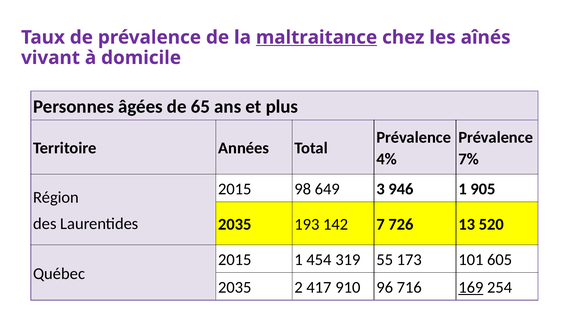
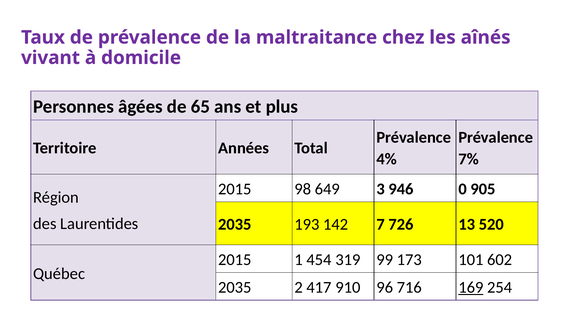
maltraitance underline: present -> none (317, 37)
946 1: 1 -> 0 (463, 189)
55: 55 -> 99 (385, 260)
605: 605 -> 602 (500, 260)
